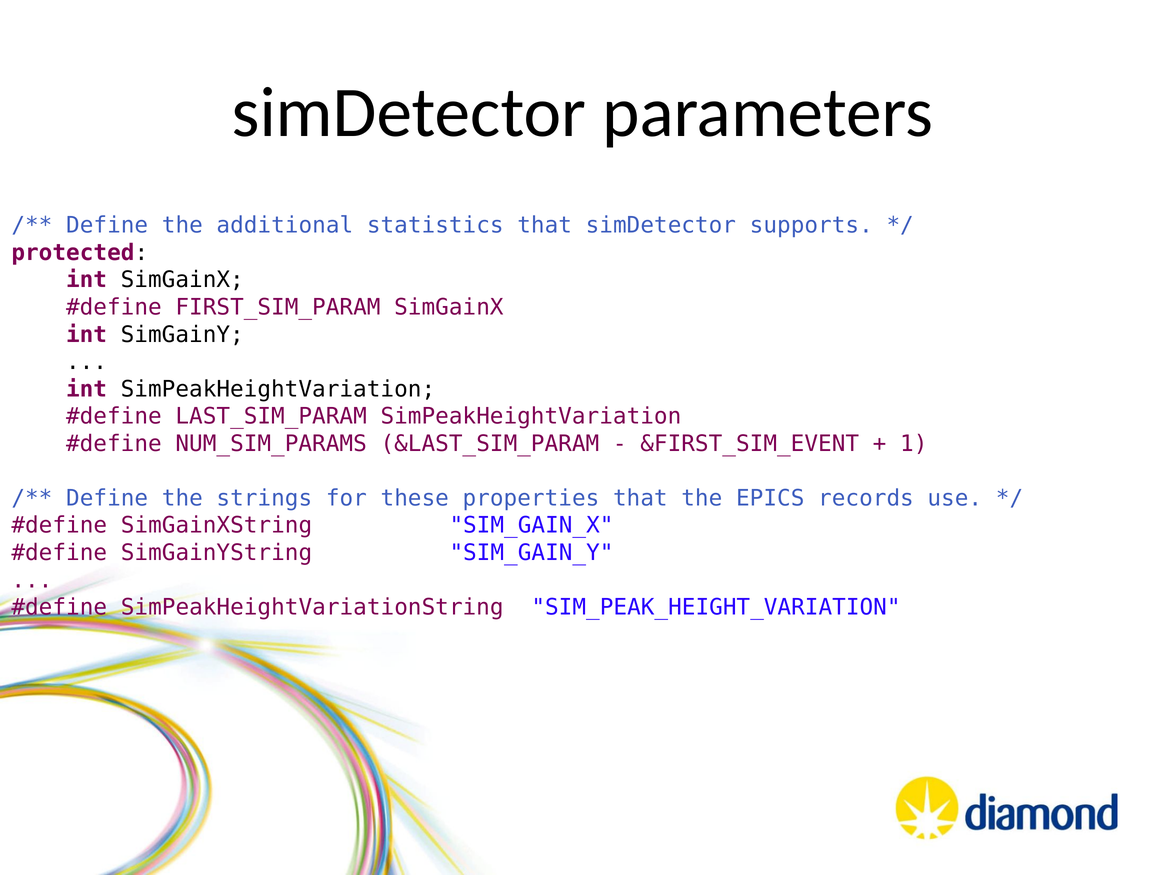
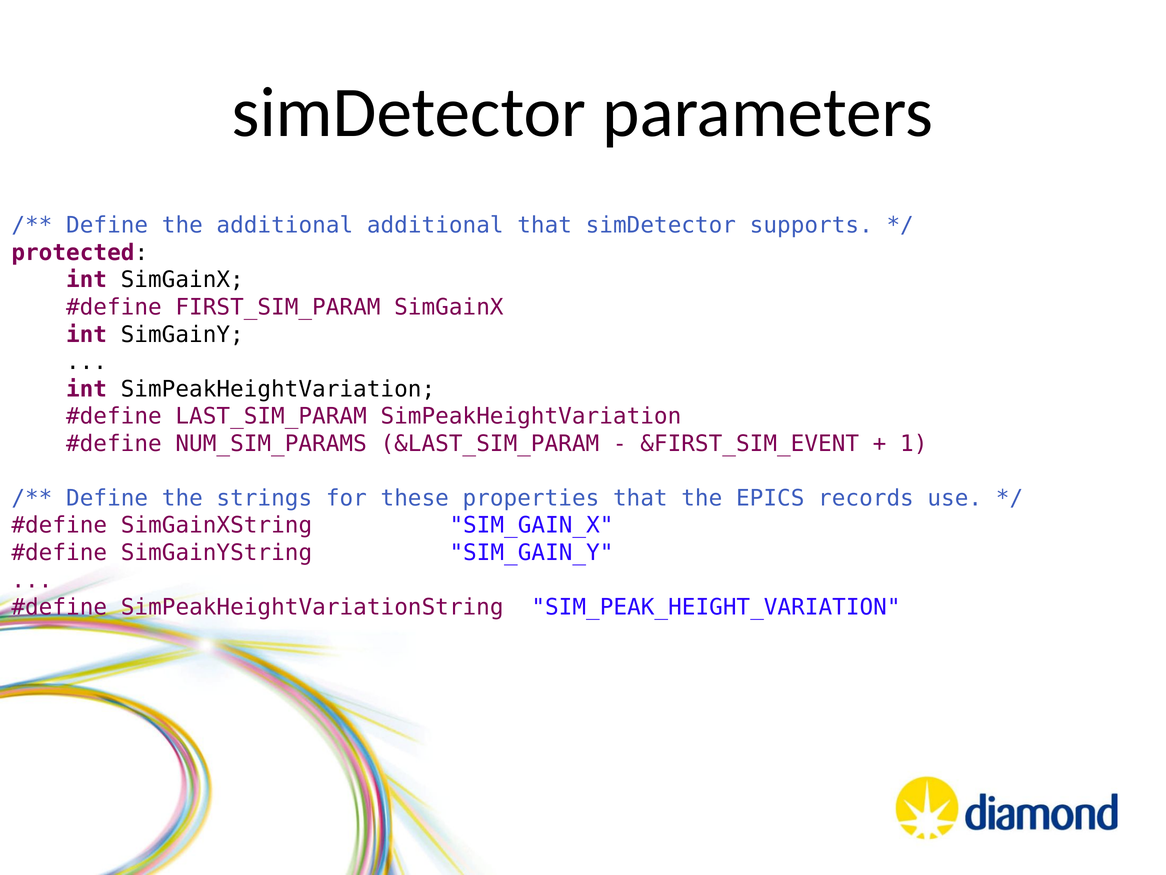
additional statistics: statistics -> additional (435, 225)
